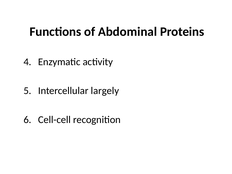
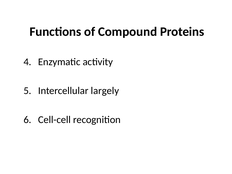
Abdominal: Abdominal -> Compound (128, 32)
